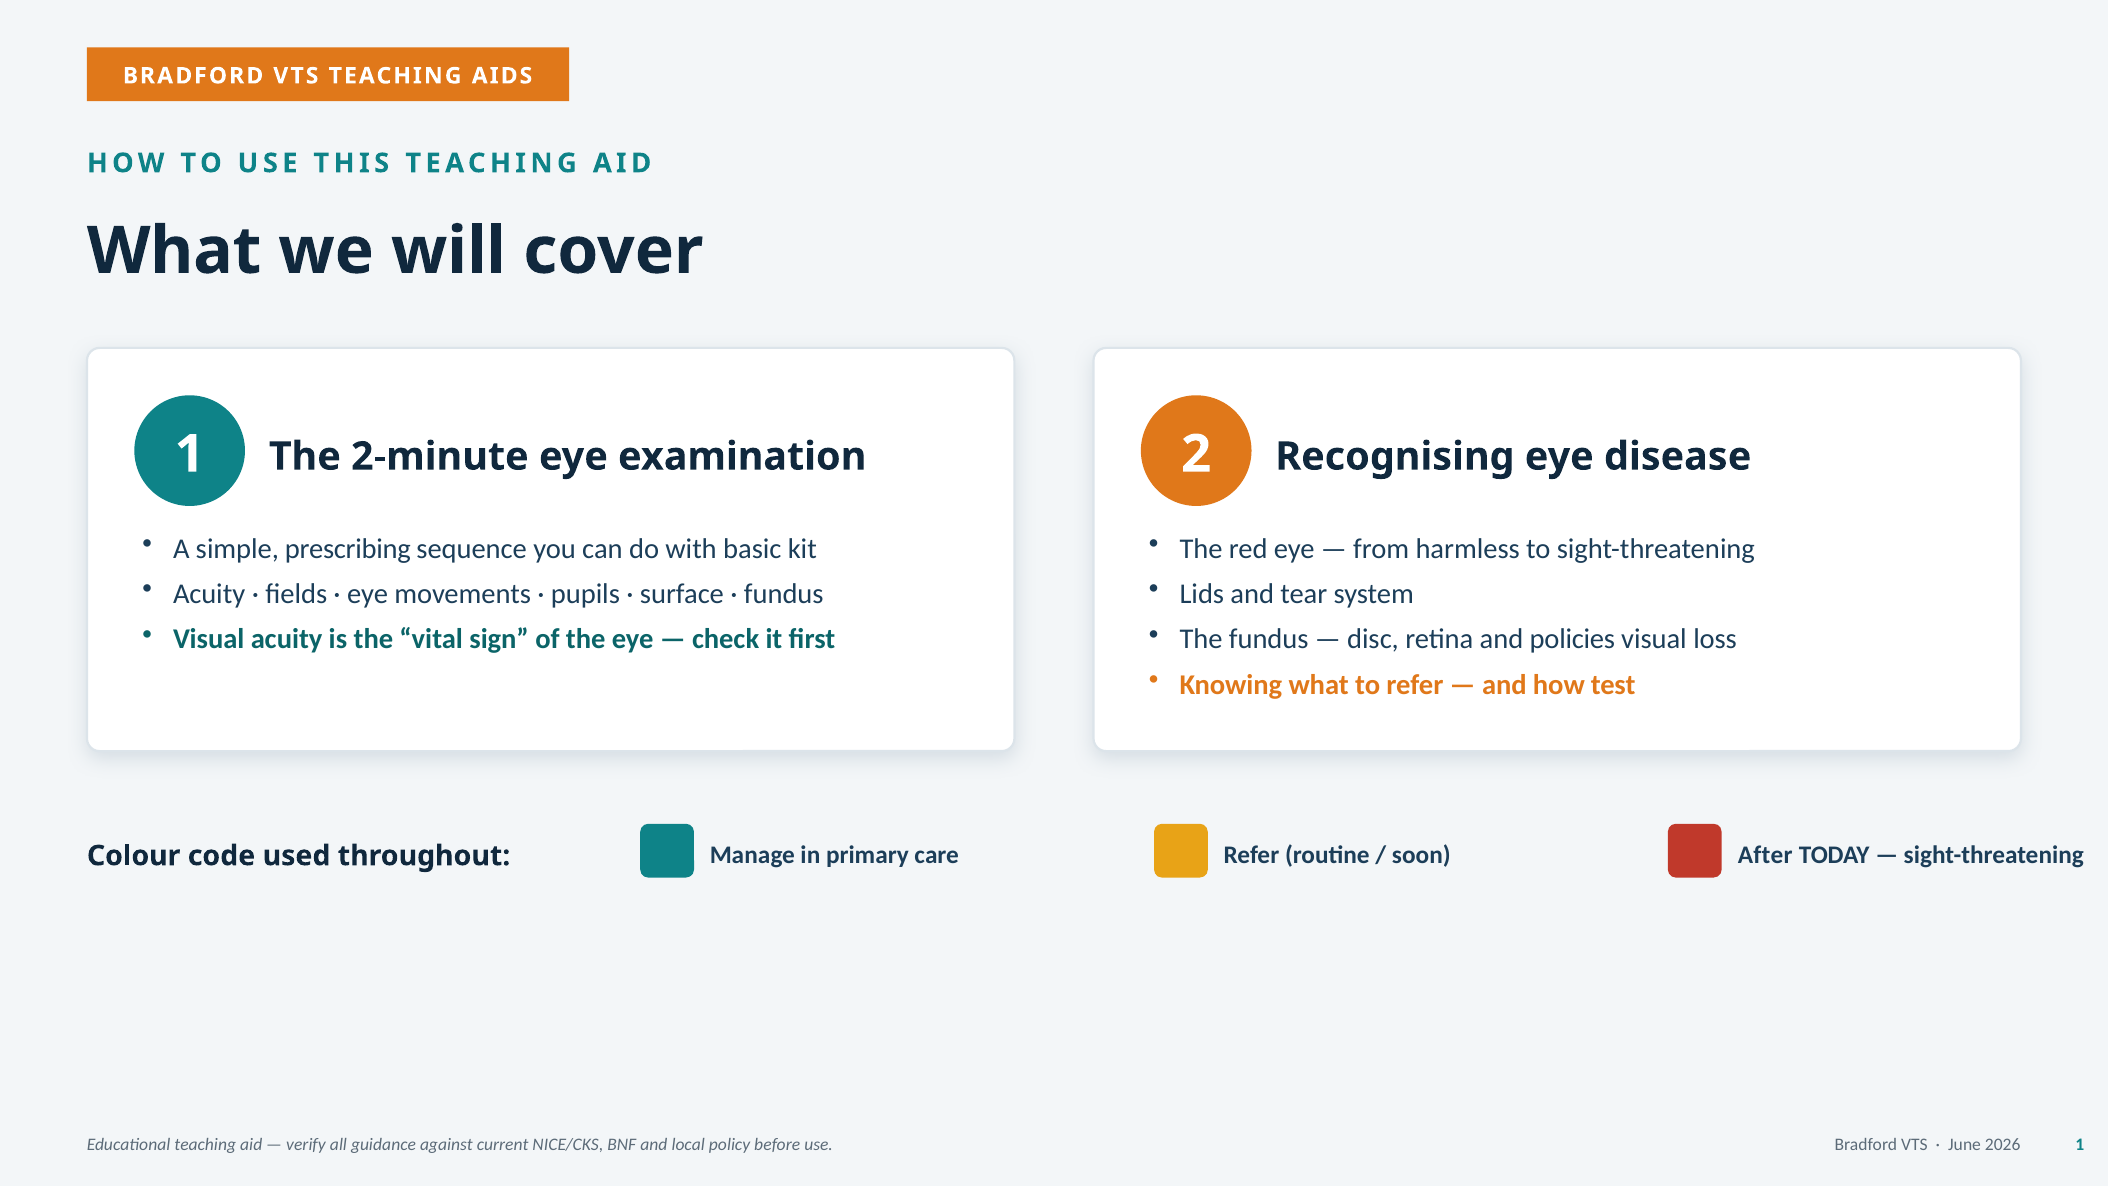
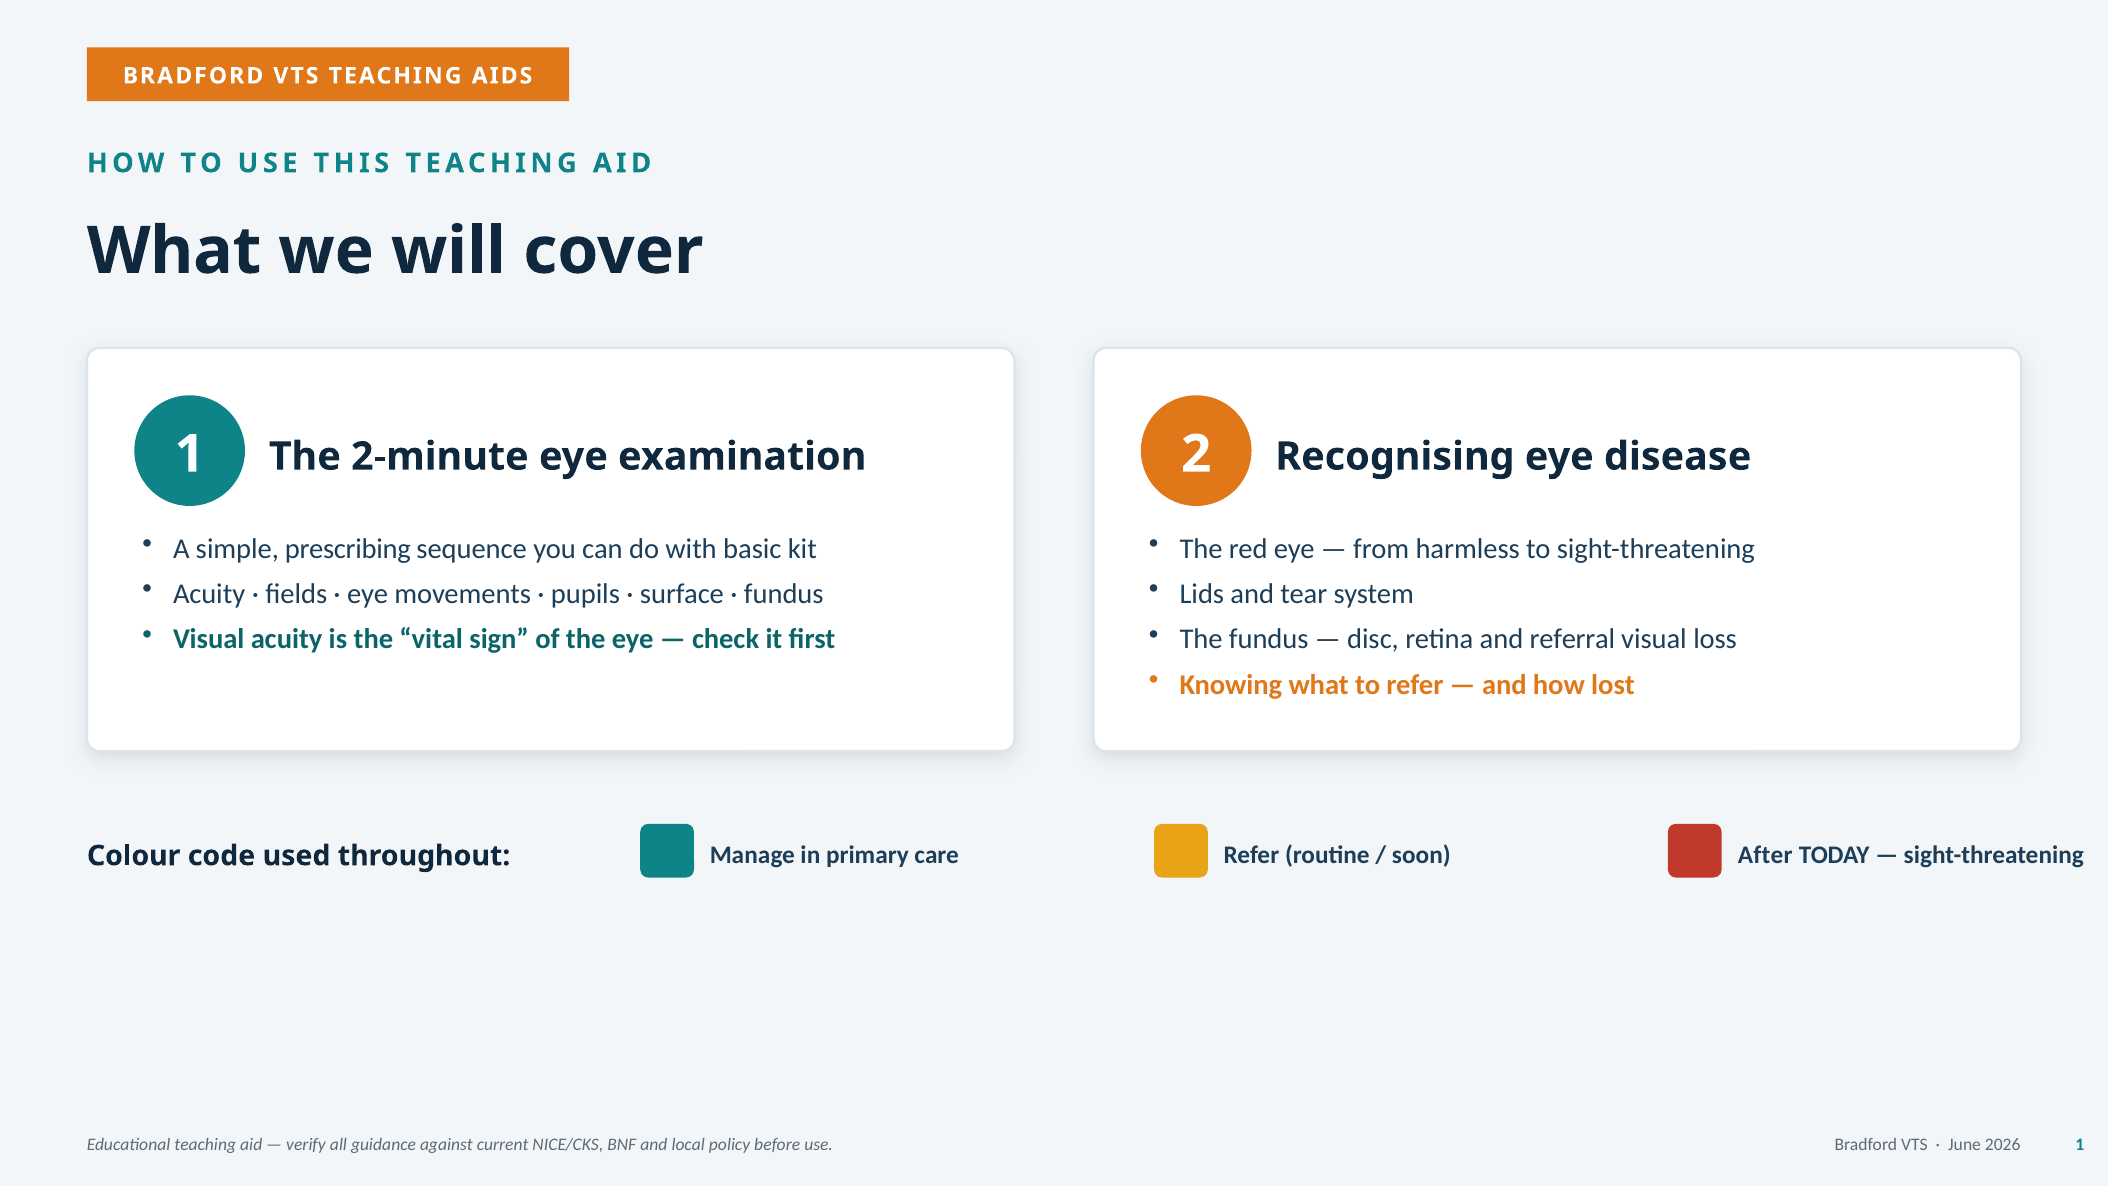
policies: policies -> referral (1572, 639)
test: test -> lost (1613, 685)
